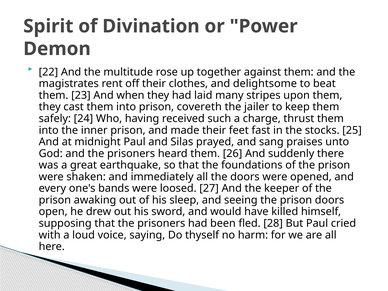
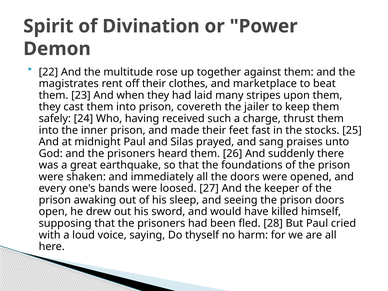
delightsome: delightsome -> marketplace (265, 84)
